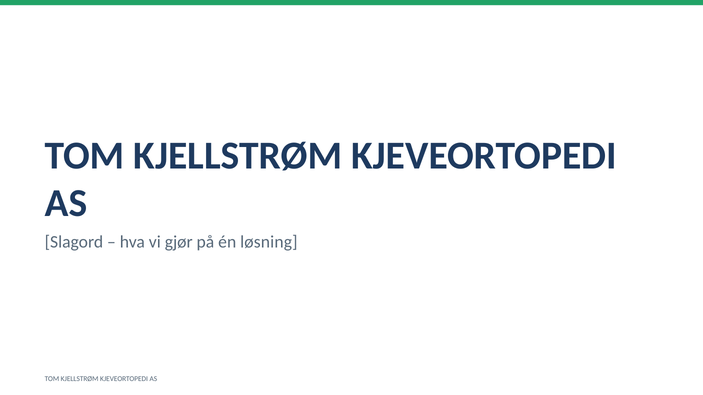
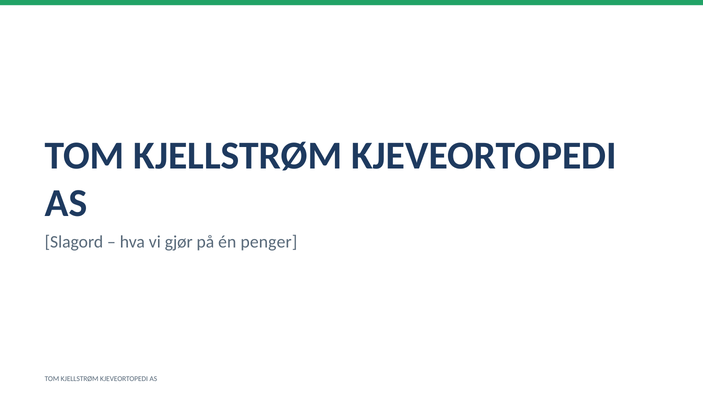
løsning: løsning -> penger (269, 242)
